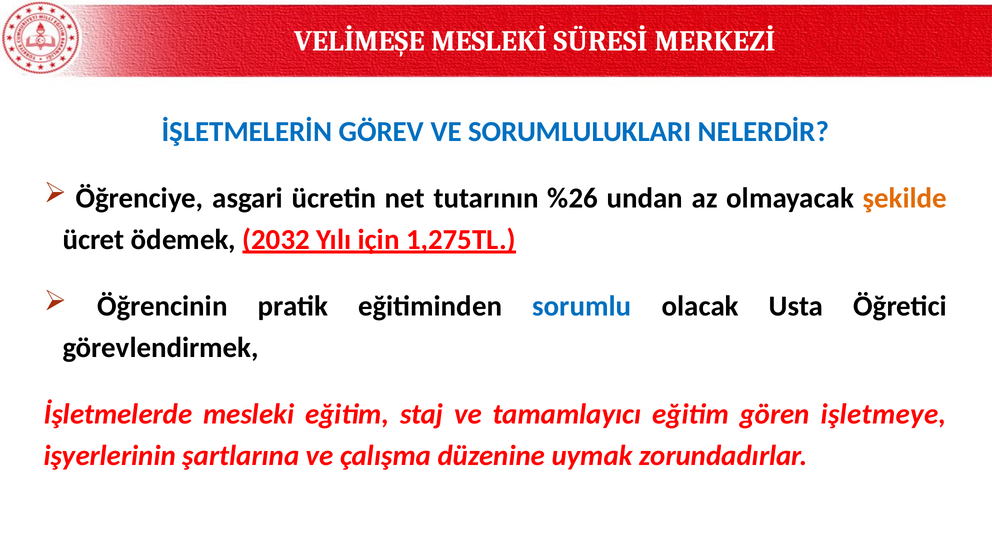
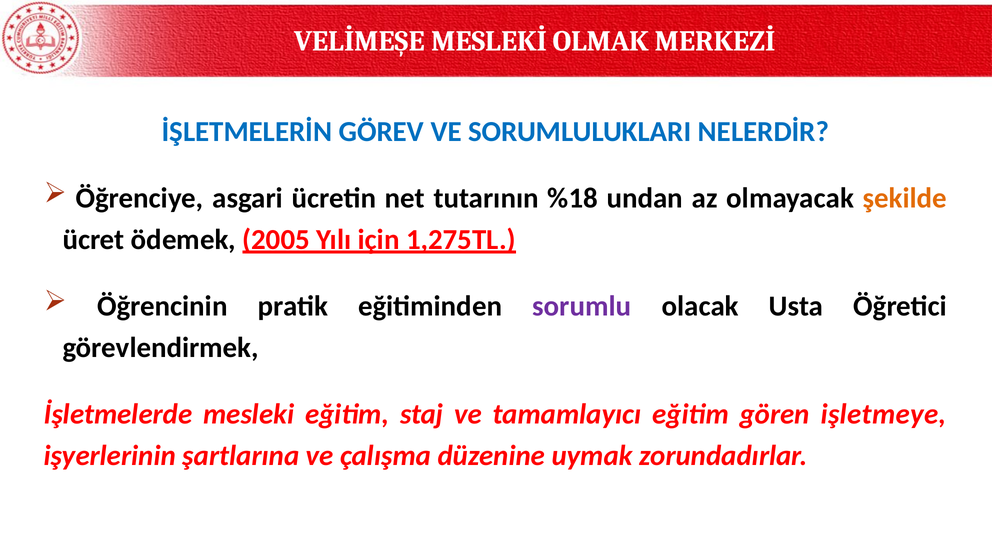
SÜRESİ: SÜRESİ -> OLMAK (601, 41)
%26: %26 -> %18 (573, 198)
2032: 2032 -> 2005 (276, 240)
sorumlu colour: blue -> purple (582, 306)
